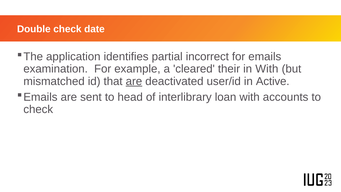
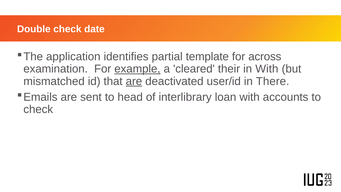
incorrect: incorrect -> template (207, 57)
emails: emails -> across (265, 57)
example underline: none -> present (137, 69)
Active: Active -> There (273, 81)
